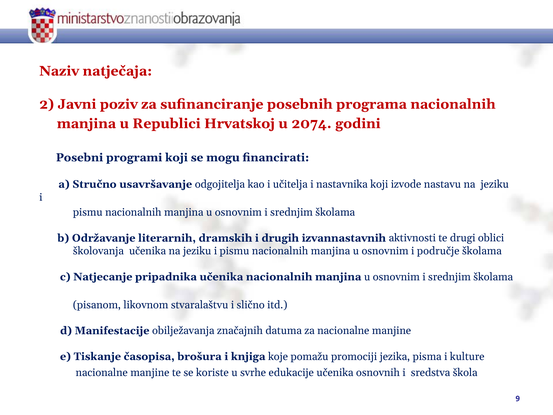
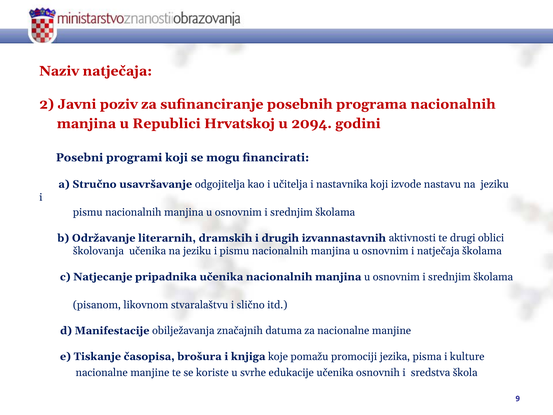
2074: 2074 -> 2094 (312, 123)
i područje: područje -> natječaja (438, 251)
